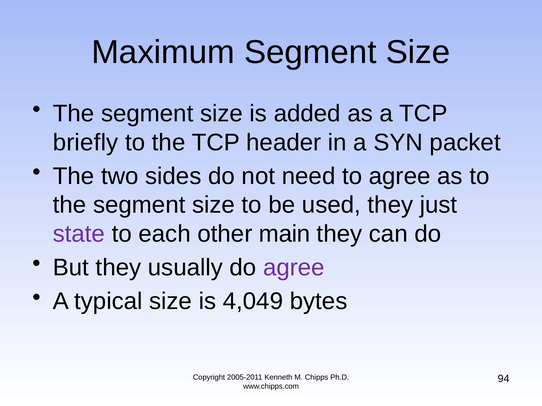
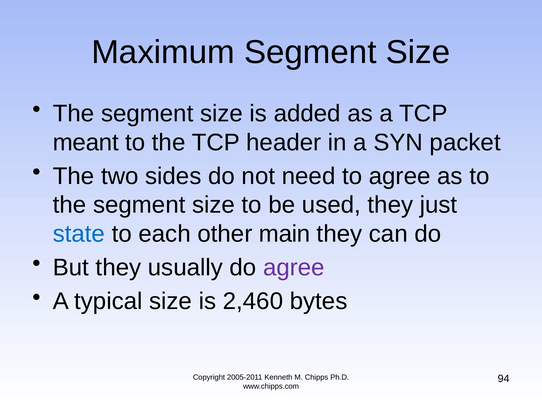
briefly: briefly -> meant (86, 143)
state colour: purple -> blue (79, 234)
4,049: 4,049 -> 2,460 (253, 302)
